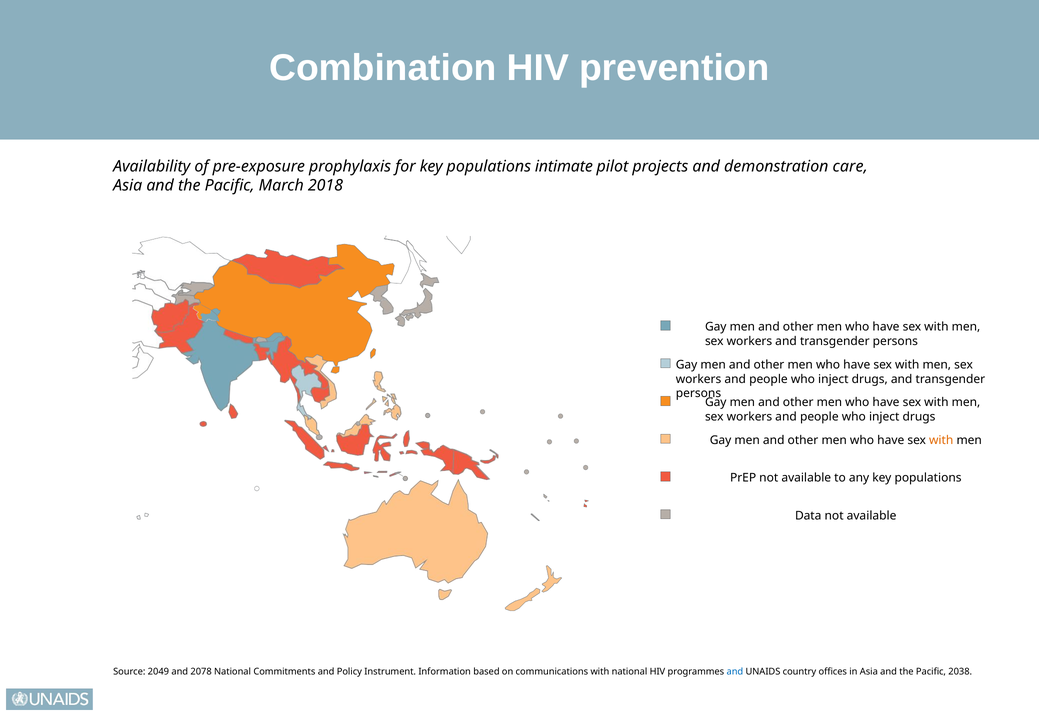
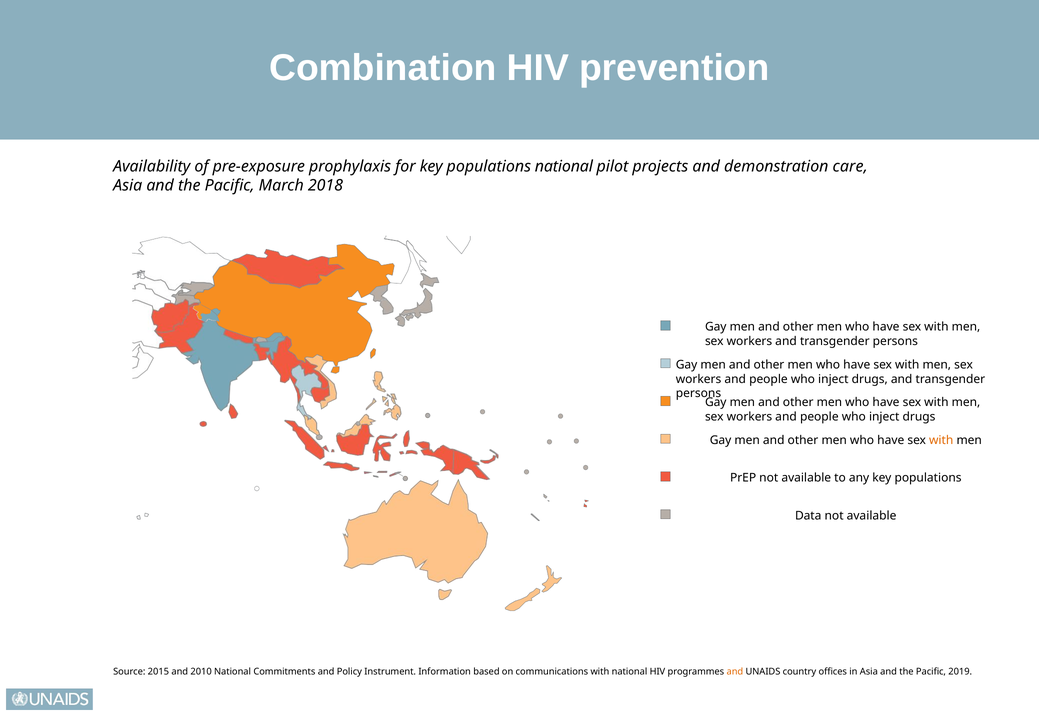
populations intimate: intimate -> national (564, 166)
2049: 2049 -> 2015 (158, 672)
2078: 2078 -> 2010 (201, 672)
and colour: blue -> orange (735, 672)
2038: 2038 -> 2019 (960, 672)
